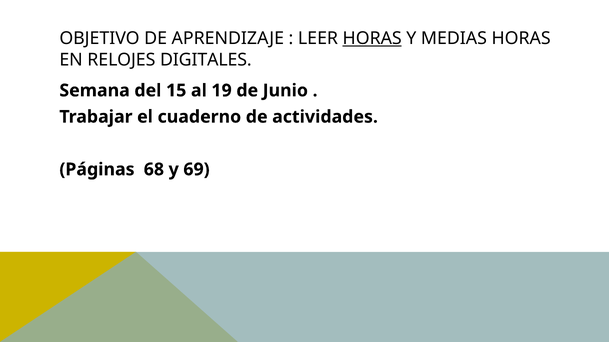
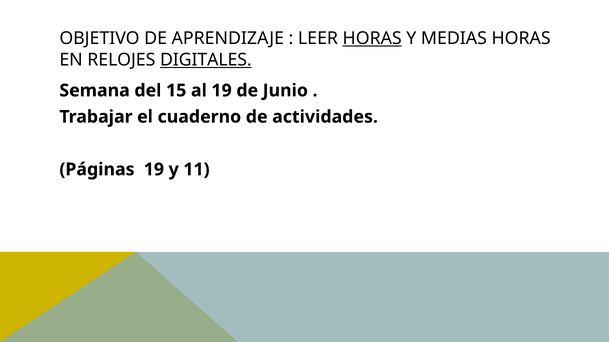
DIGITALES underline: none -> present (206, 60)
Páginas 68: 68 -> 19 (154, 170)
69: 69 -> 11 (197, 170)
